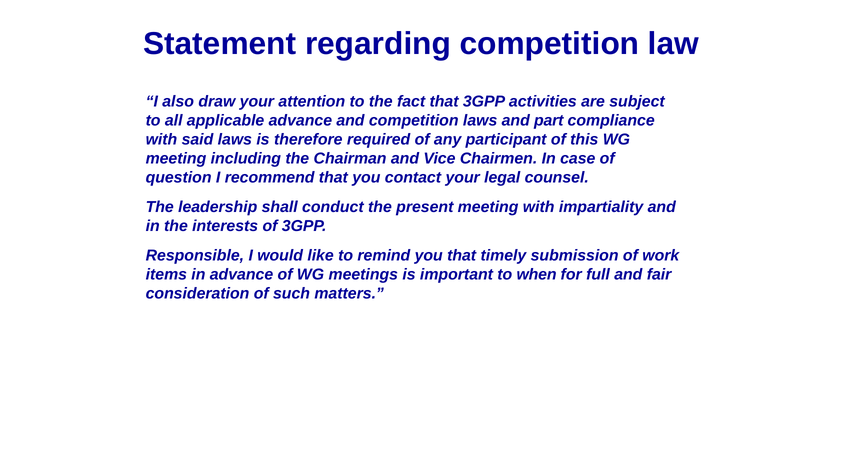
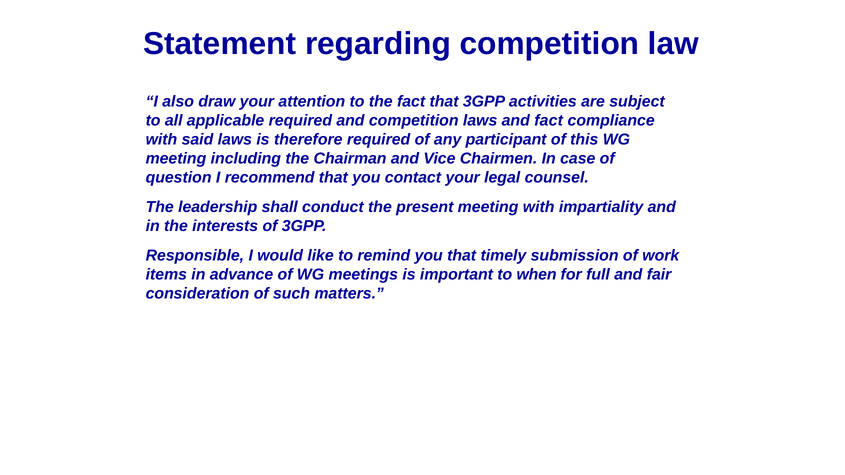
applicable advance: advance -> required (300, 121)
and part: part -> fact (549, 121)
